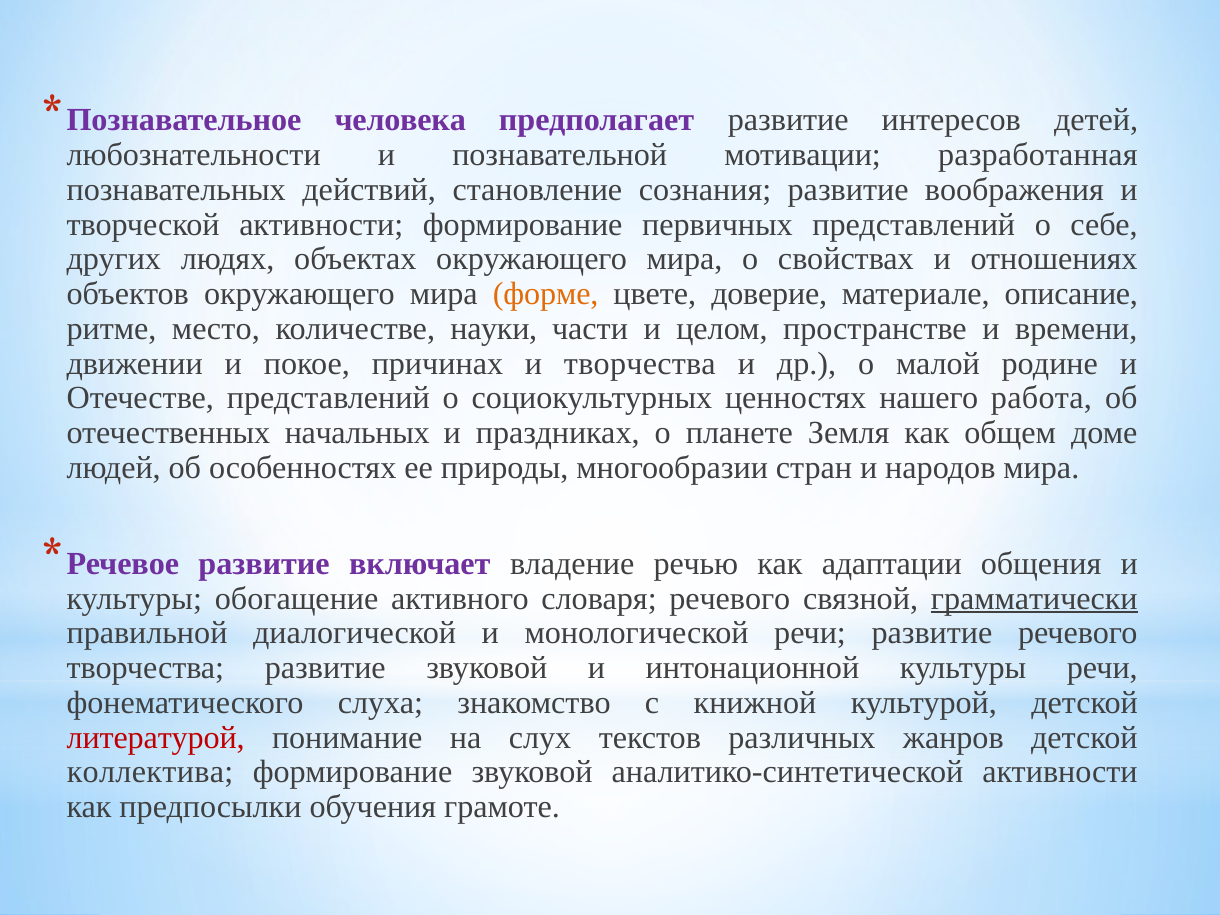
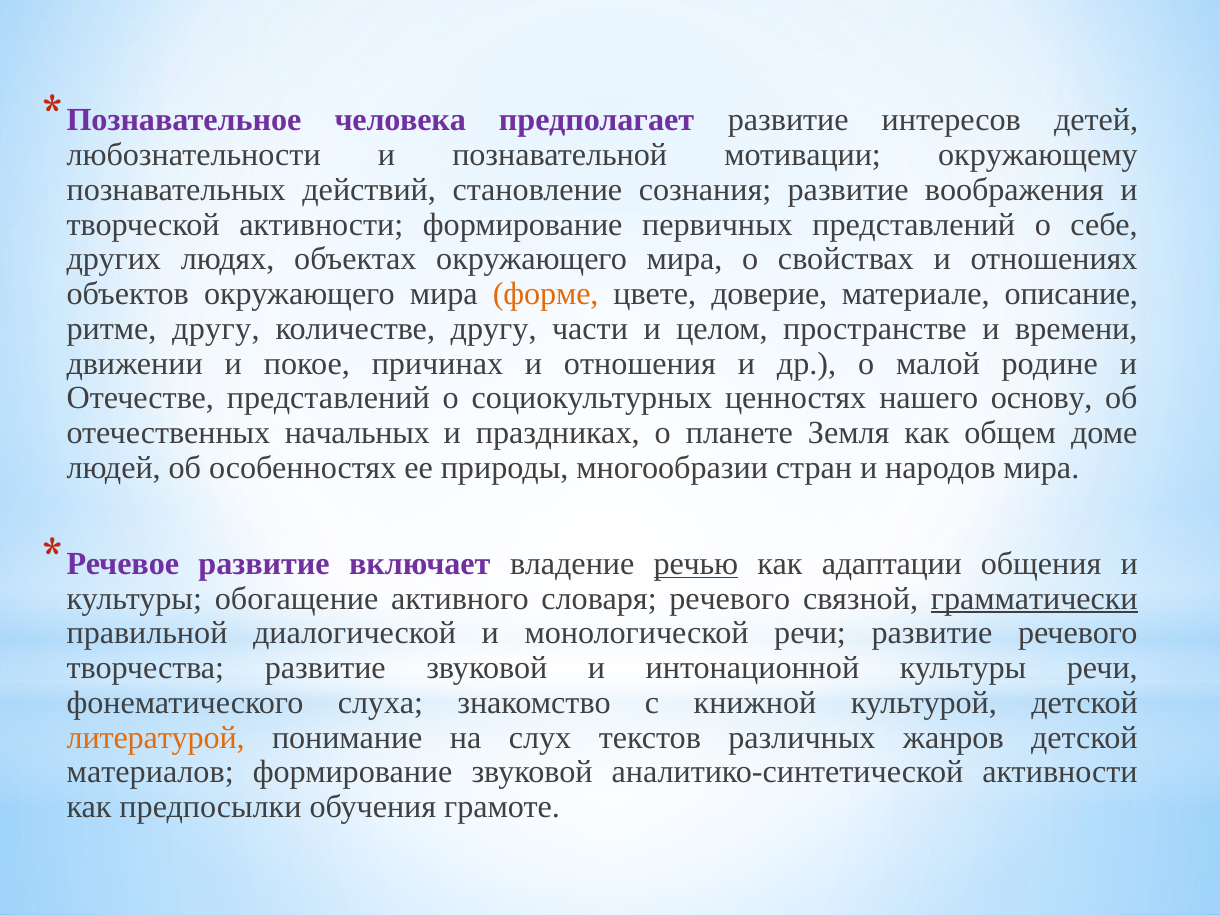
разработанная: разработанная -> окружающему (1038, 155)
ритме место: место -> другу (216, 329)
количестве науки: науки -> другу (494, 329)
и творчества: творчества -> отношения (640, 363)
работа: работа -> основу (1042, 398)
речью underline: none -> present (696, 564)
литературой colour: red -> orange (156, 738)
коллектива: коллектива -> материалов (150, 772)
